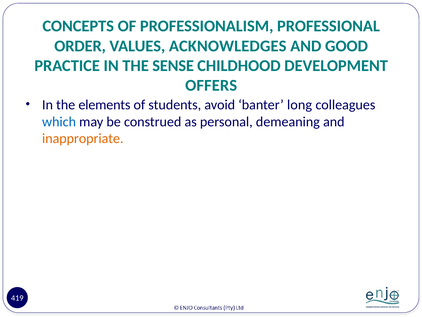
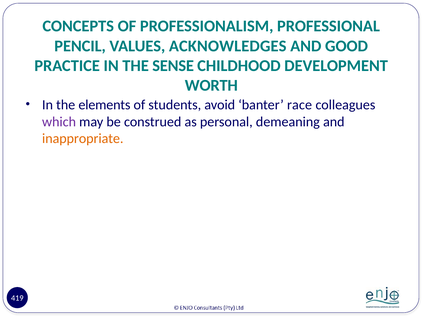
ORDER: ORDER -> PENCIL (80, 46)
OFFERS: OFFERS -> WORTH (211, 85)
long: long -> race (300, 105)
which colour: blue -> purple (59, 122)
